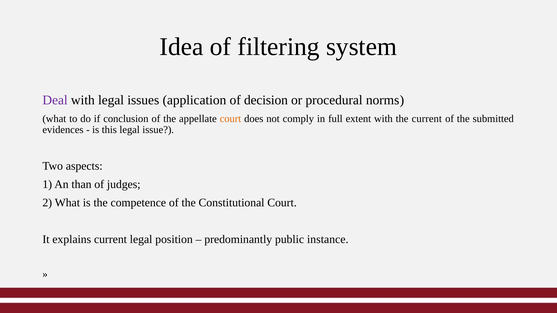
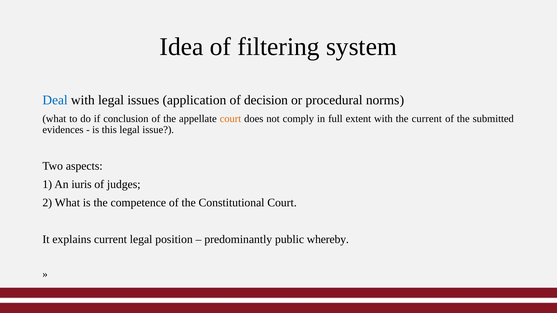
Deal colour: purple -> blue (55, 100)
than: than -> iuris (82, 184)
instance: instance -> whereby (328, 239)
